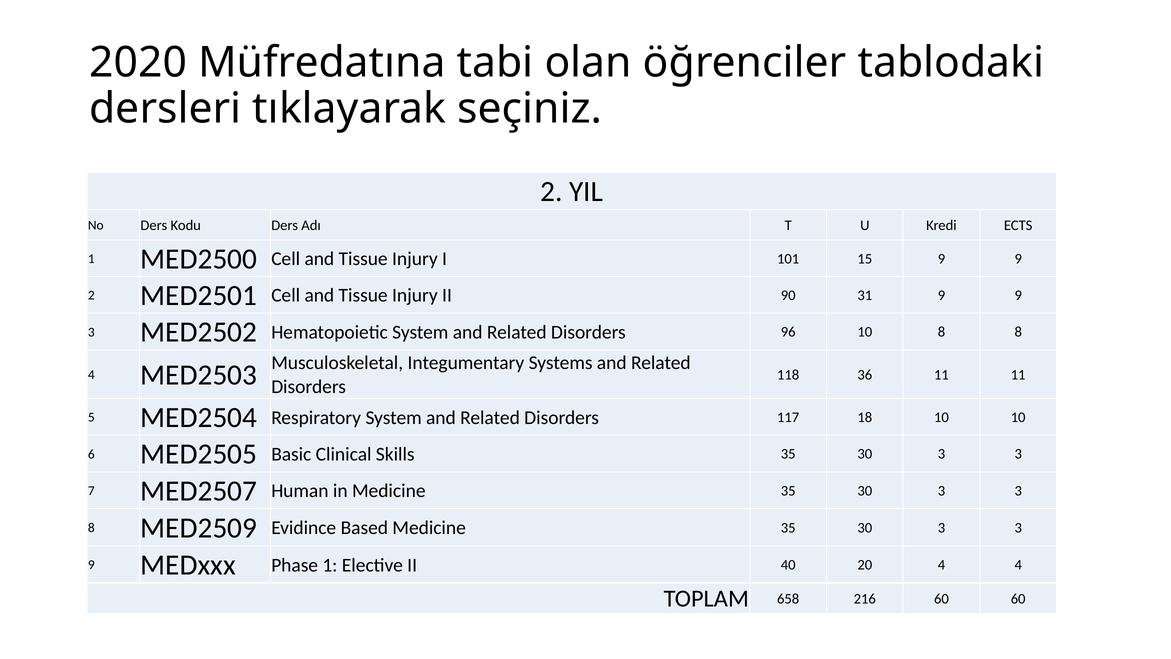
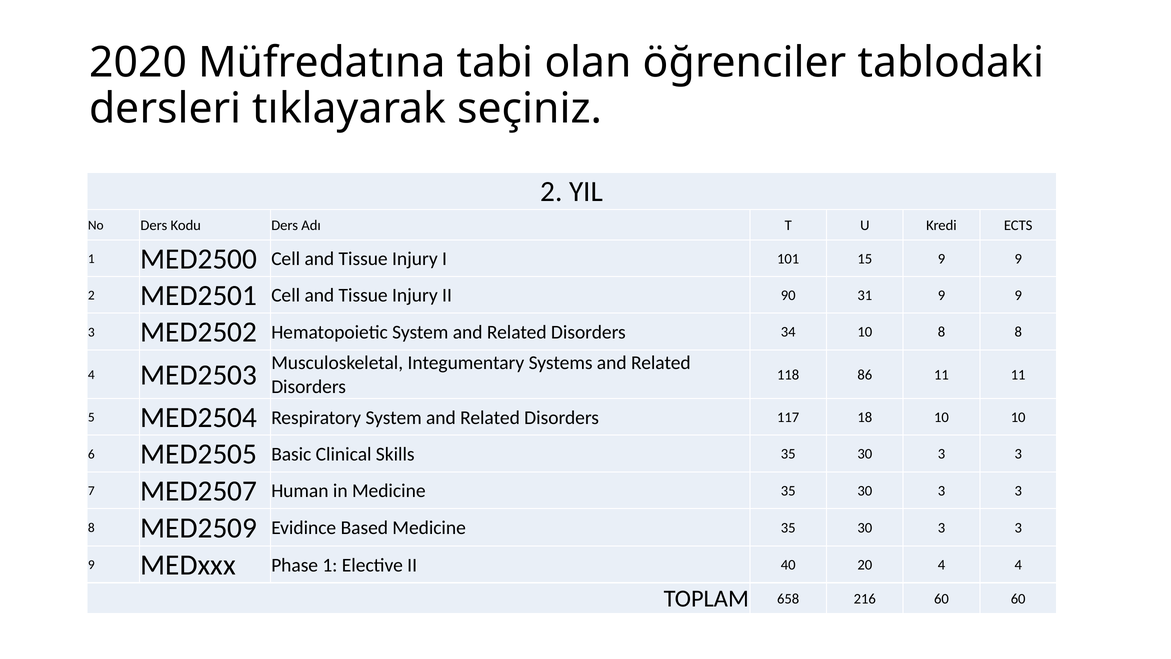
96: 96 -> 34 (788, 332)
36: 36 -> 86 (865, 375)
